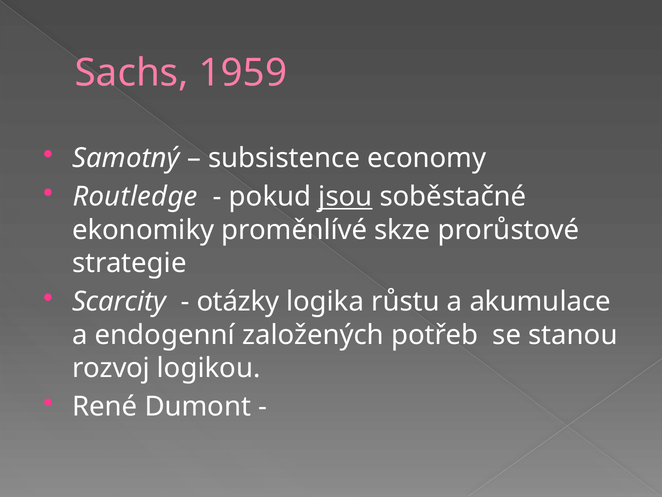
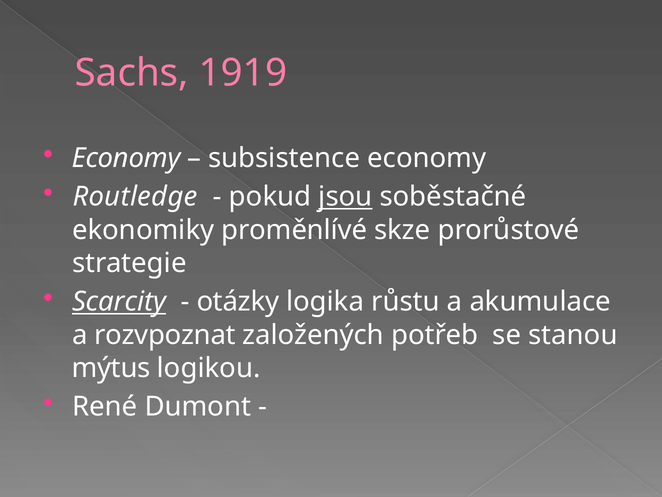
1959: 1959 -> 1919 (243, 73)
Samotný: Samotný -> Economy (126, 158)
Scarcity underline: none -> present (119, 301)
endogenní: endogenní -> rozvpoznat (165, 335)
rozvoj: rozvoj -> mýtus (111, 368)
